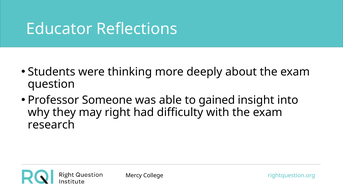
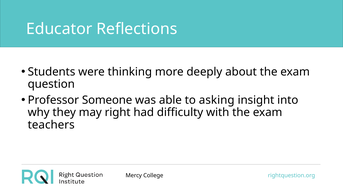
gained: gained -> asking (217, 100)
research: research -> teachers (51, 125)
